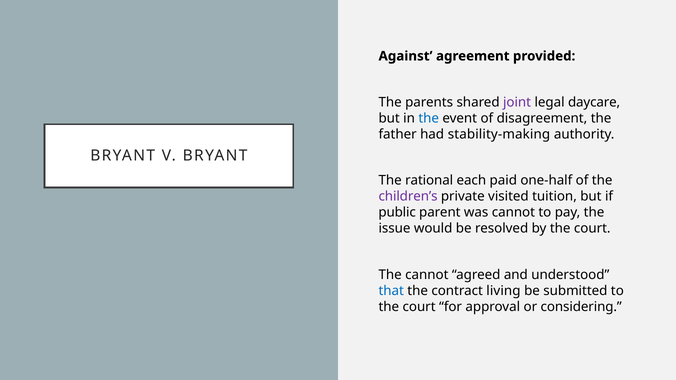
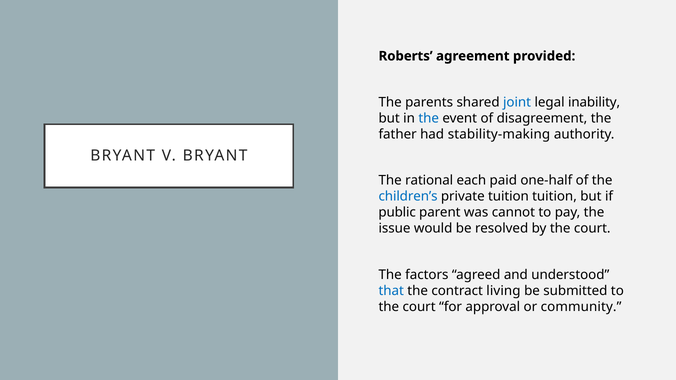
Against: Against -> Roberts (406, 56)
joint colour: purple -> blue (517, 102)
daycare: daycare -> inability (594, 102)
children’s colour: purple -> blue (408, 197)
private visited: visited -> tuition (508, 197)
The cannot: cannot -> factors (427, 275)
considering: considering -> community (581, 307)
